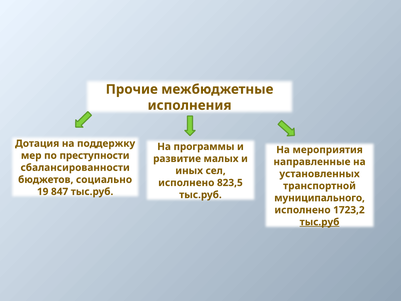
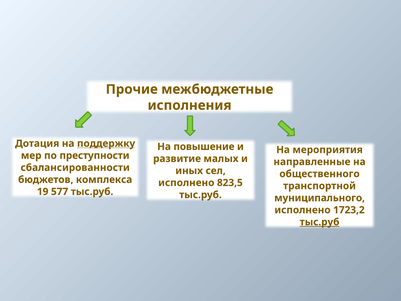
поддержку underline: none -> present (106, 143)
программы: программы -> повышение (204, 147)
установленных: установленных -> общественного (320, 174)
социально: социально -> комплекса (104, 179)
847: 847 -> 577 (60, 192)
